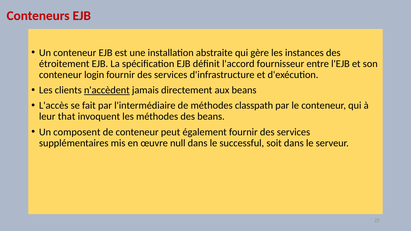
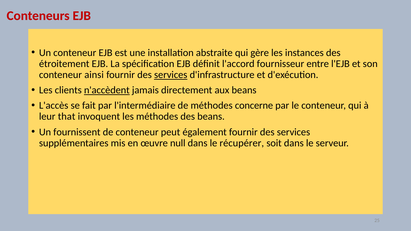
login: login -> ainsi (94, 75)
services underline: none -> present (171, 75)
classpath: classpath -> concerne (254, 106)
composent: composent -> fournissent (77, 132)
successful: successful -> récupérer (242, 143)
